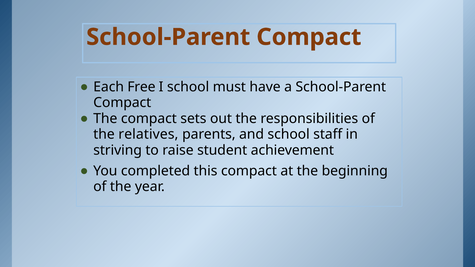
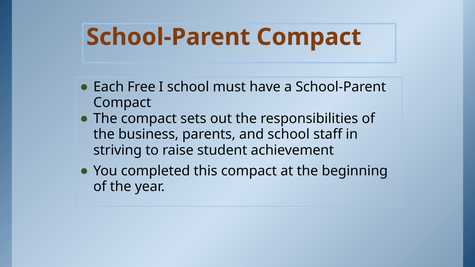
relatives: relatives -> business (148, 134)
